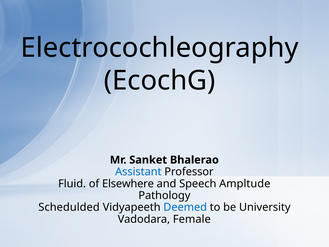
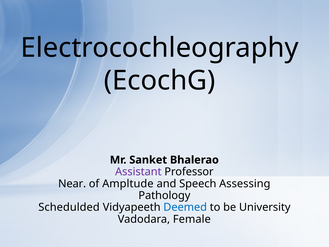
Assistant colour: blue -> purple (138, 172)
Fluid: Fluid -> Near (72, 183)
Elsewhere: Elsewhere -> Ampltude (128, 183)
Ampltude: Ampltude -> Assessing (245, 183)
